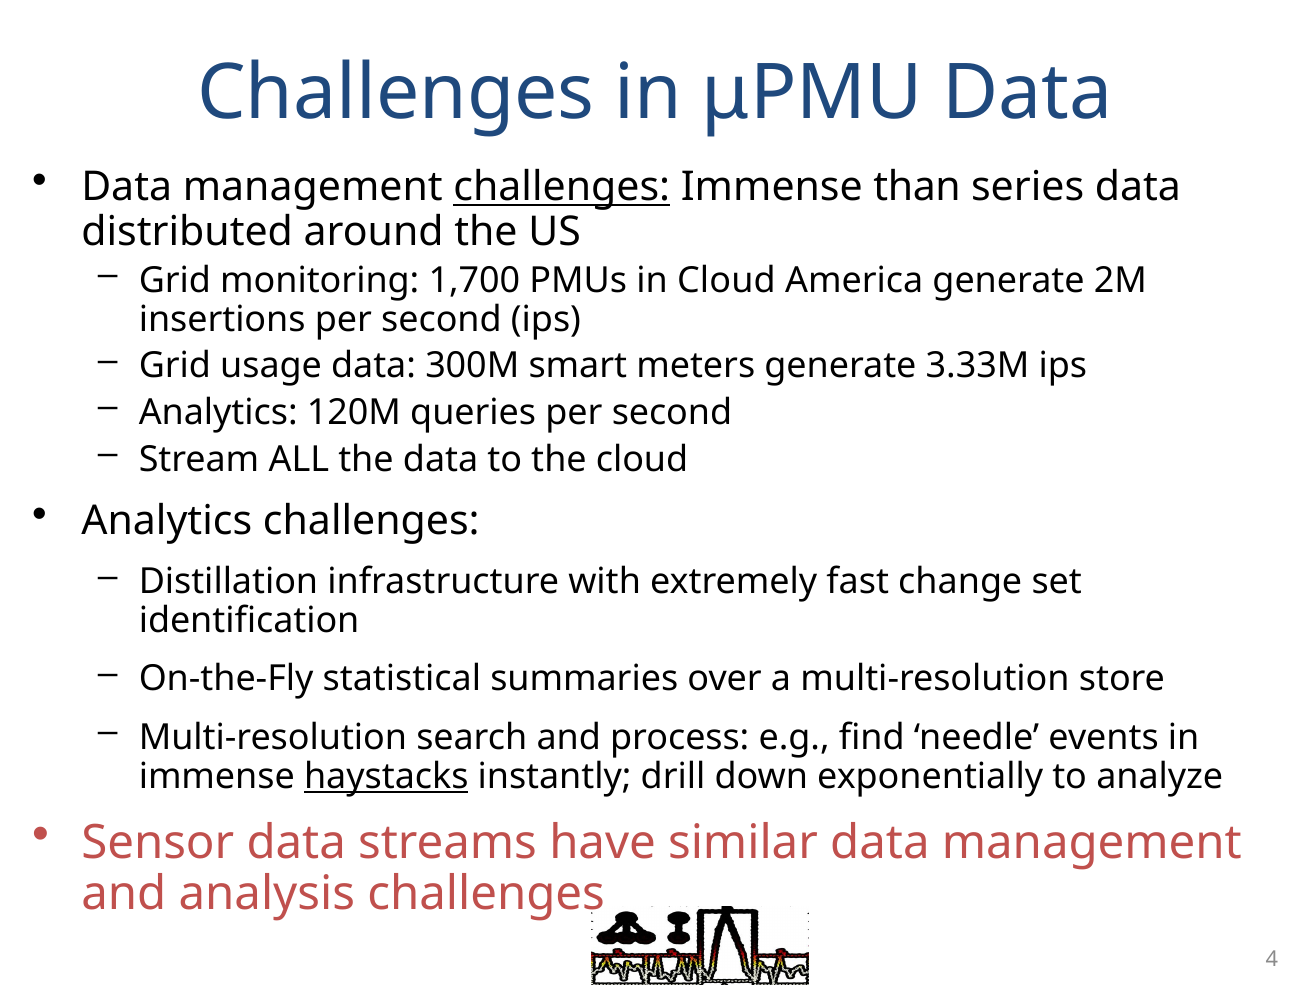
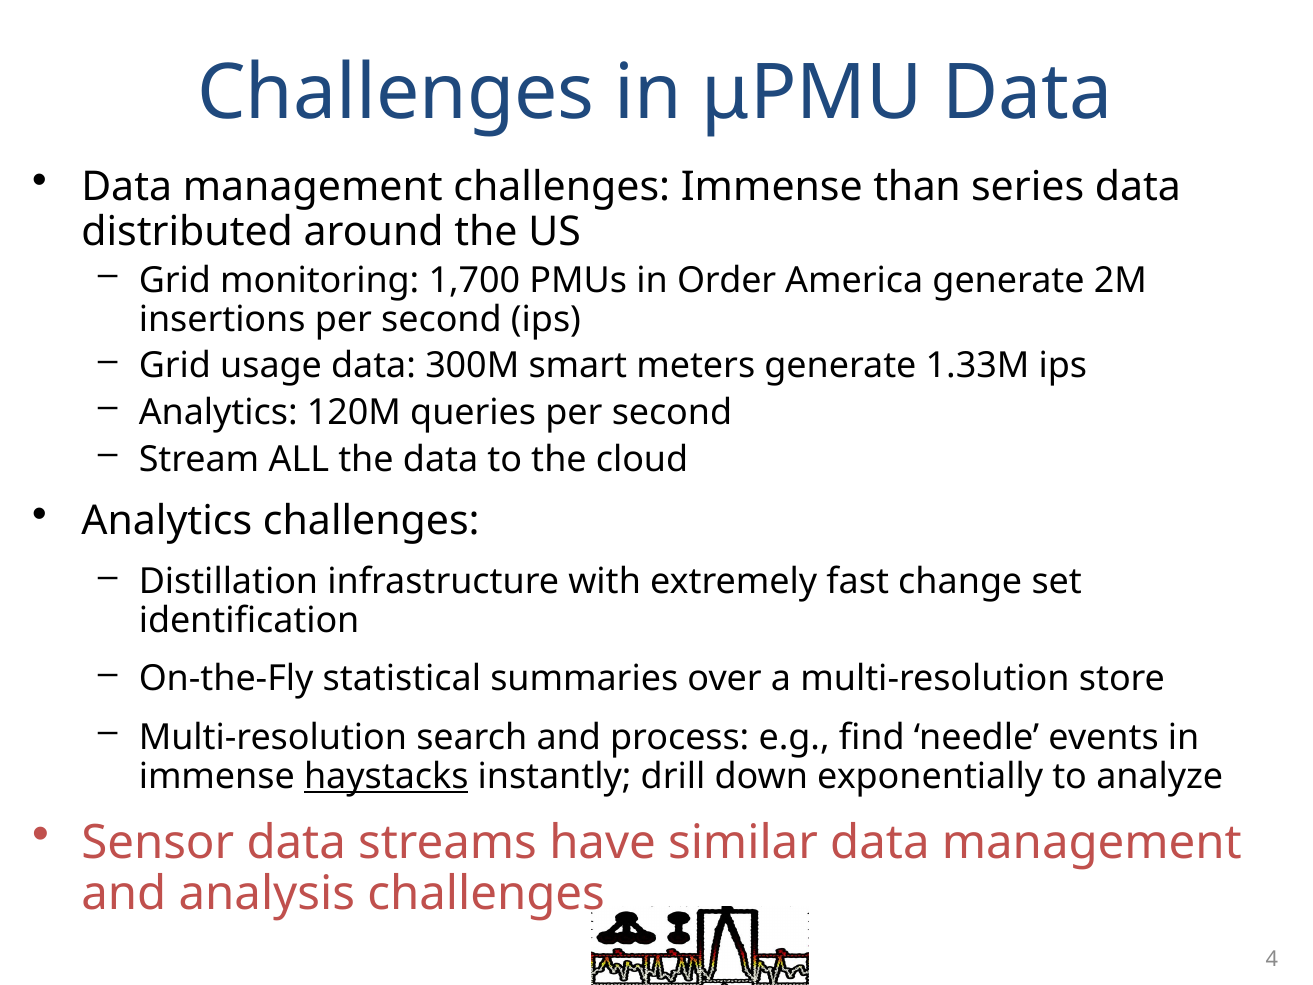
challenges underline: present -> none (562, 187)
in Cloud: Cloud -> Order (727, 280)
3.33M: 3.33M -> 1.33M (978, 366)
